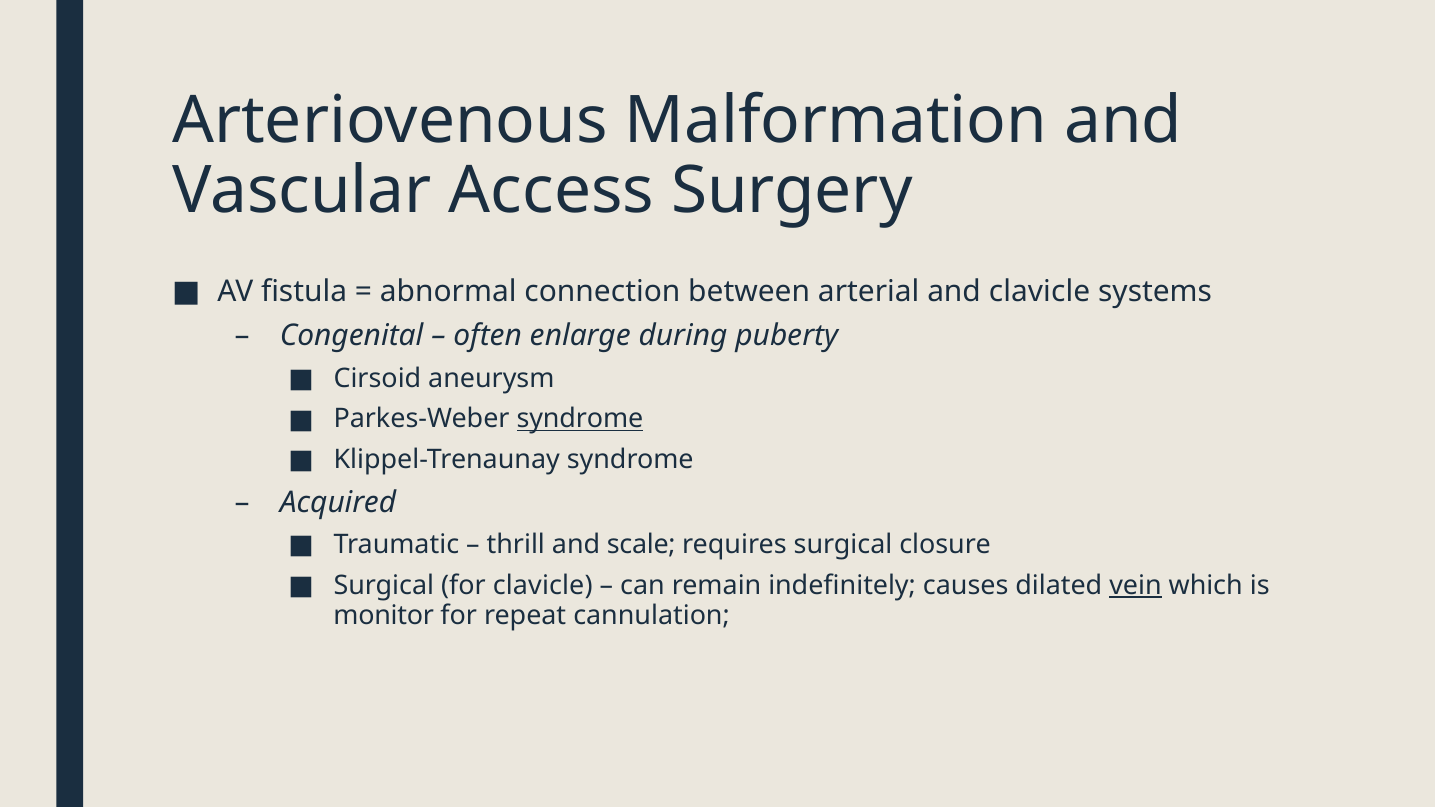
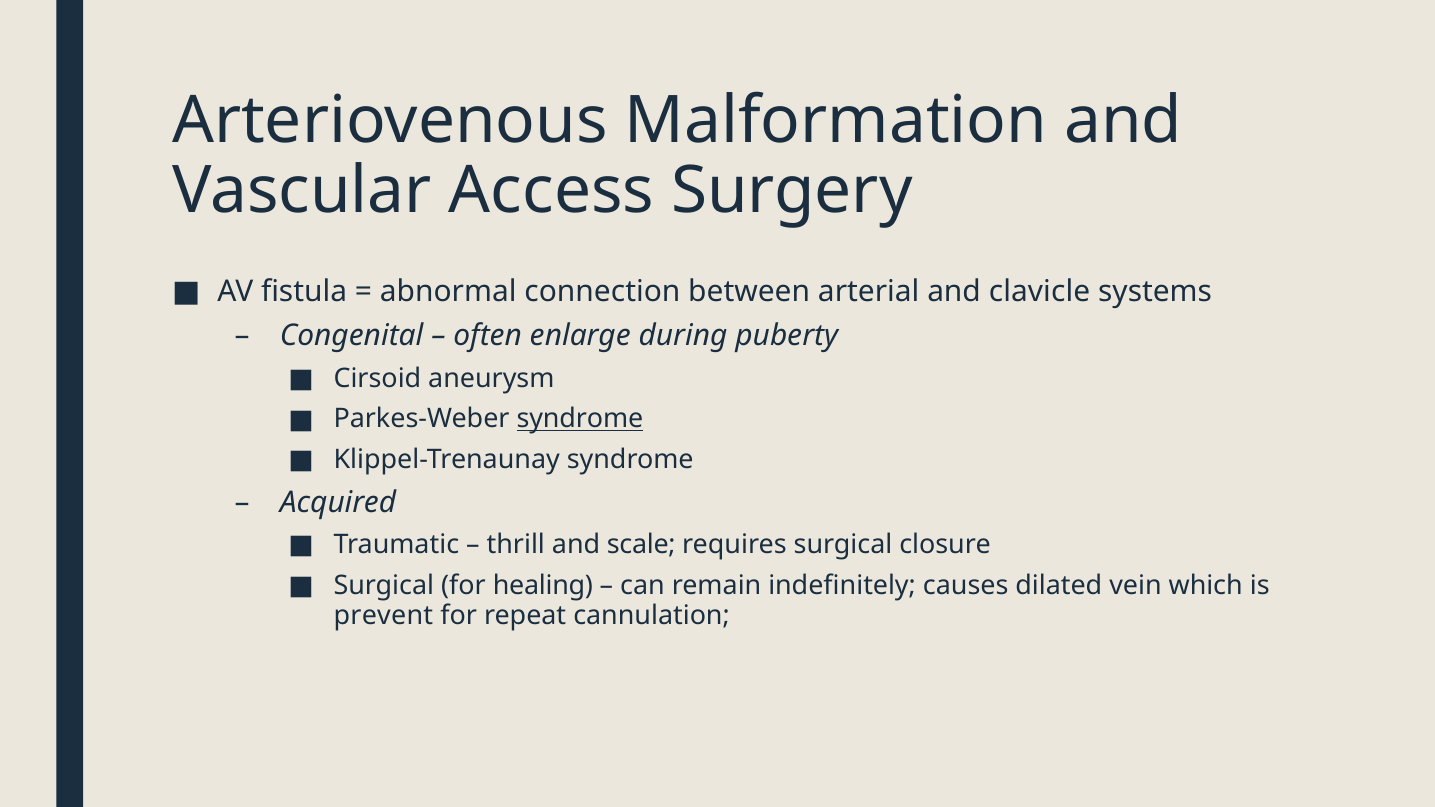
for clavicle: clavicle -> healing (543, 586)
vein underline: present -> none (1135, 586)
monitor: monitor -> prevent (383, 616)
